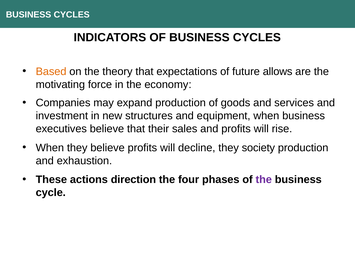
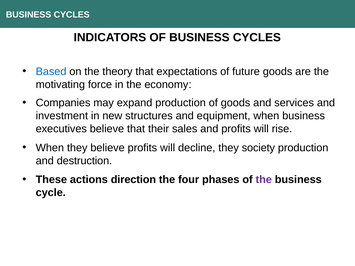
Based colour: orange -> blue (51, 72)
future allows: allows -> goods (278, 72)
exhaustion: exhaustion -> destruction (84, 161)
